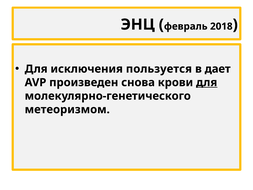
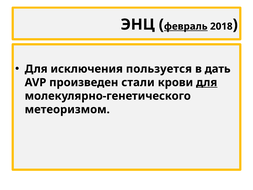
февраль underline: none -> present (186, 26)
дает: дает -> дать (218, 69)
снова: снова -> стали (138, 82)
